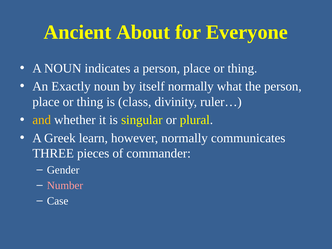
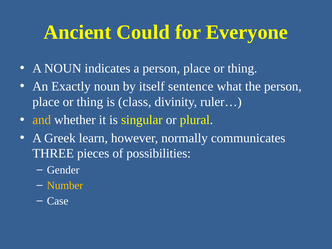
About: About -> Could (143, 32)
itself normally: normally -> sentence (191, 86)
commander: commander -> possibilities (159, 153)
Number colour: pink -> yellow (65, 185)
